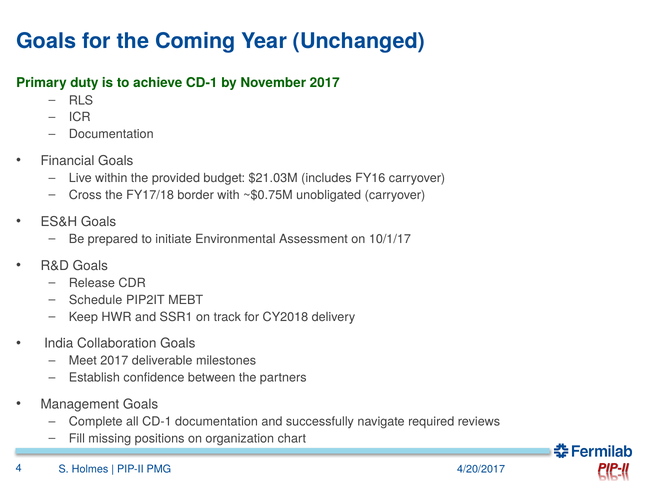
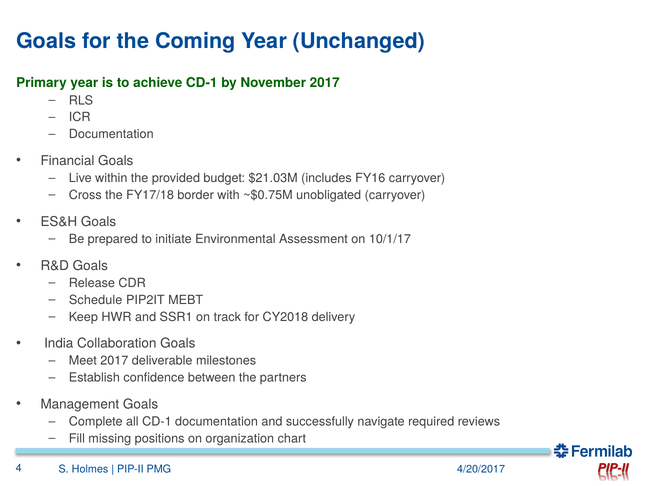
Primary duty: duty -> year (84, 83)
